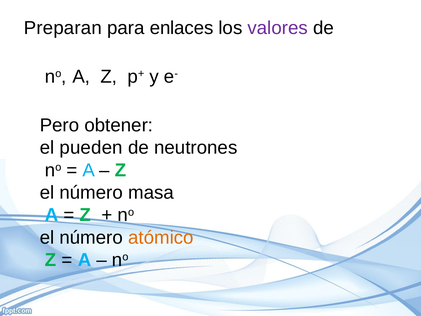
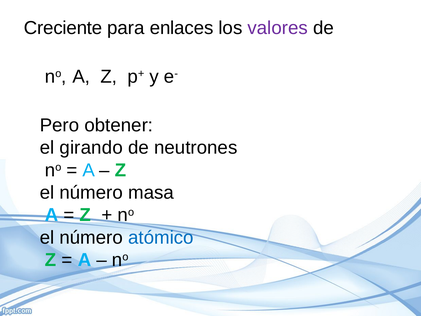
Preparan: Preparan -> Creciente (63, 28)
pueden: pueden -> girando (91, 148)
atómico colour: orange -> blue (161, 237)
